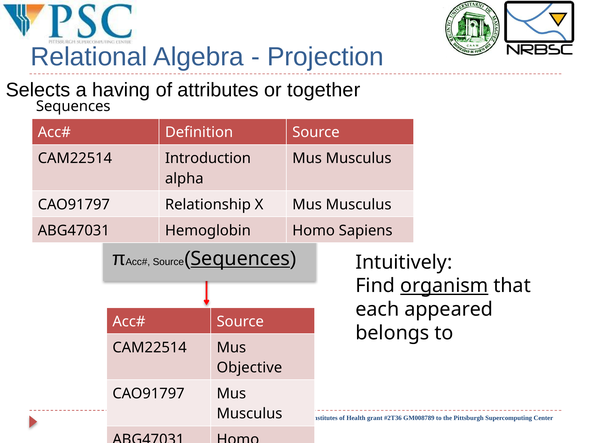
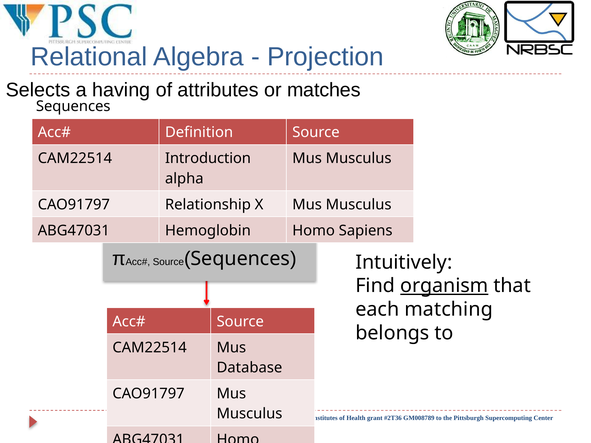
together: together -> matches (324, 90)
Sequences underline: present -> none (240, 259)
appeared: appeared -> matching (449, 310)
Objective: Objective -> Database (249, 368)
